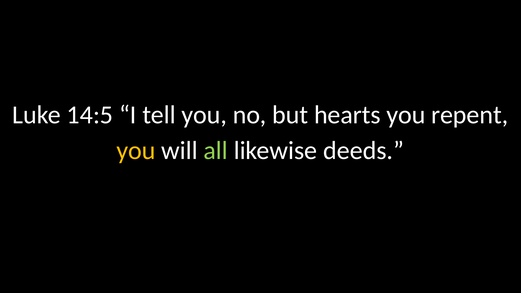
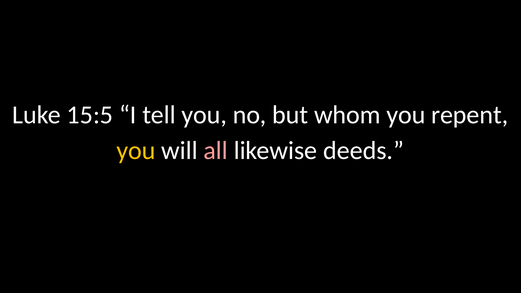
14:5: 14:5 -> 15:5 (90, 115)
hearts: hearts -> whom (347, 115)
all colour: light green -> pink (216, 151)
